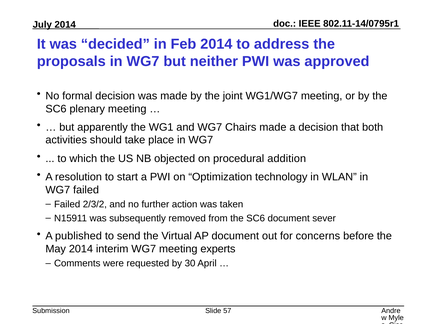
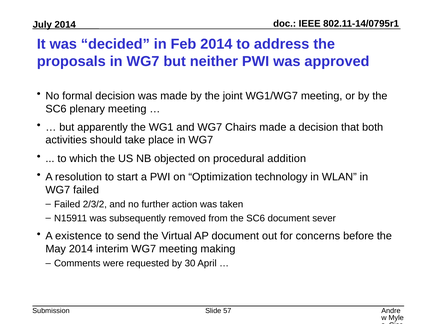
published: published -> existence (78, 237)
experts: experts -> making (218, 250)
